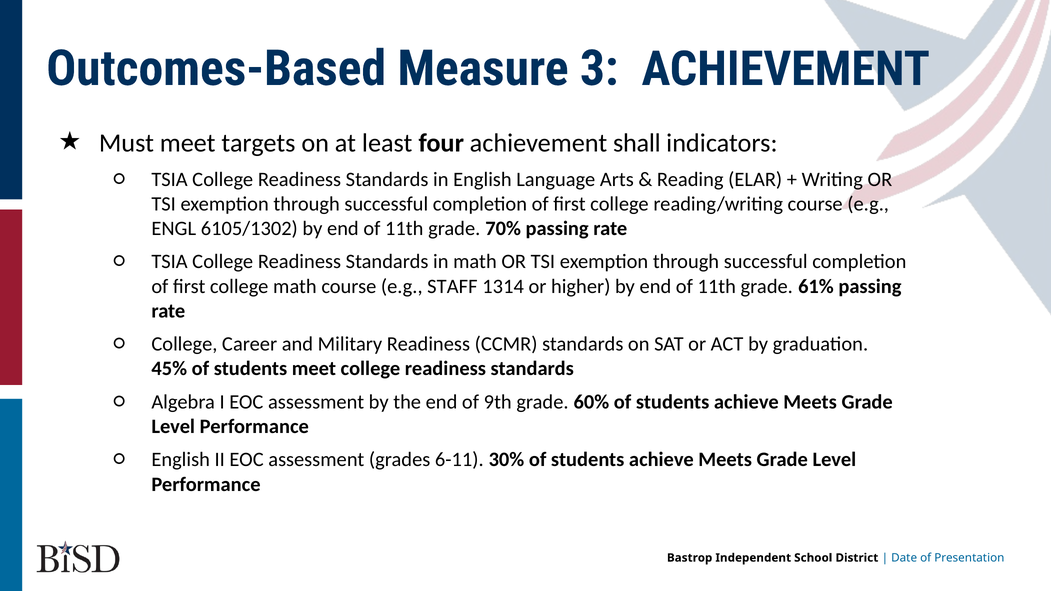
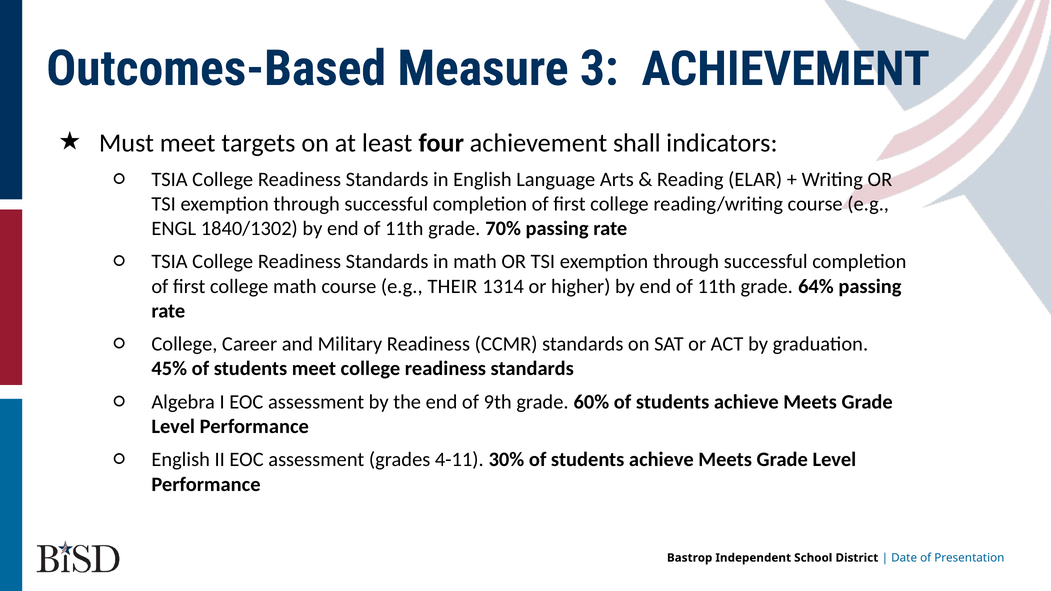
6105/1302: 6105/1302 -> 1840/1302 (249, 229)
STAFF: STAFF -> THEIR (452, 286)
61%: 61% -> 64% (816, 286)
6-11: 6-11 -> 4-11 (459, 460)
